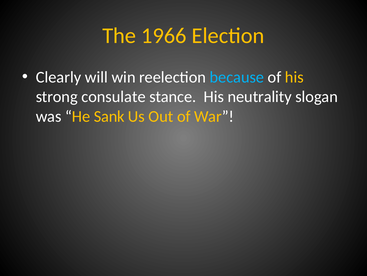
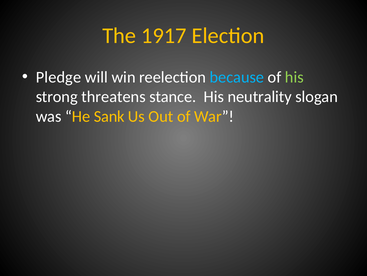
1966: 1966 -> 1917 (164, 36)
Clearly: Clearly -> Pledge (58, 77)
his colour: yellow -> light green (294, 77)
consulate: consulate -> threatens (114, 97)
